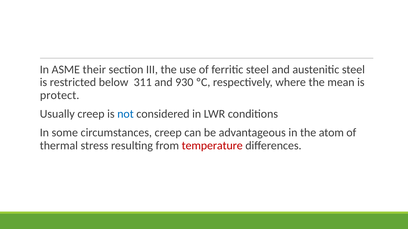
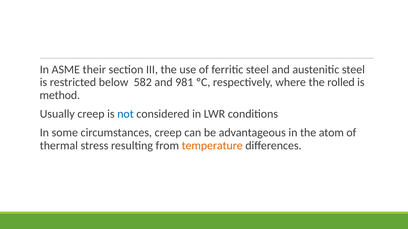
311: 311 -> 582 (143, 83)
930: 930 -> 981 (184, 83)
mean: mean -> rolled (341, 83)
protect: protect -> method (60, 95)
temperature colour: red -> orange (212, 146)
